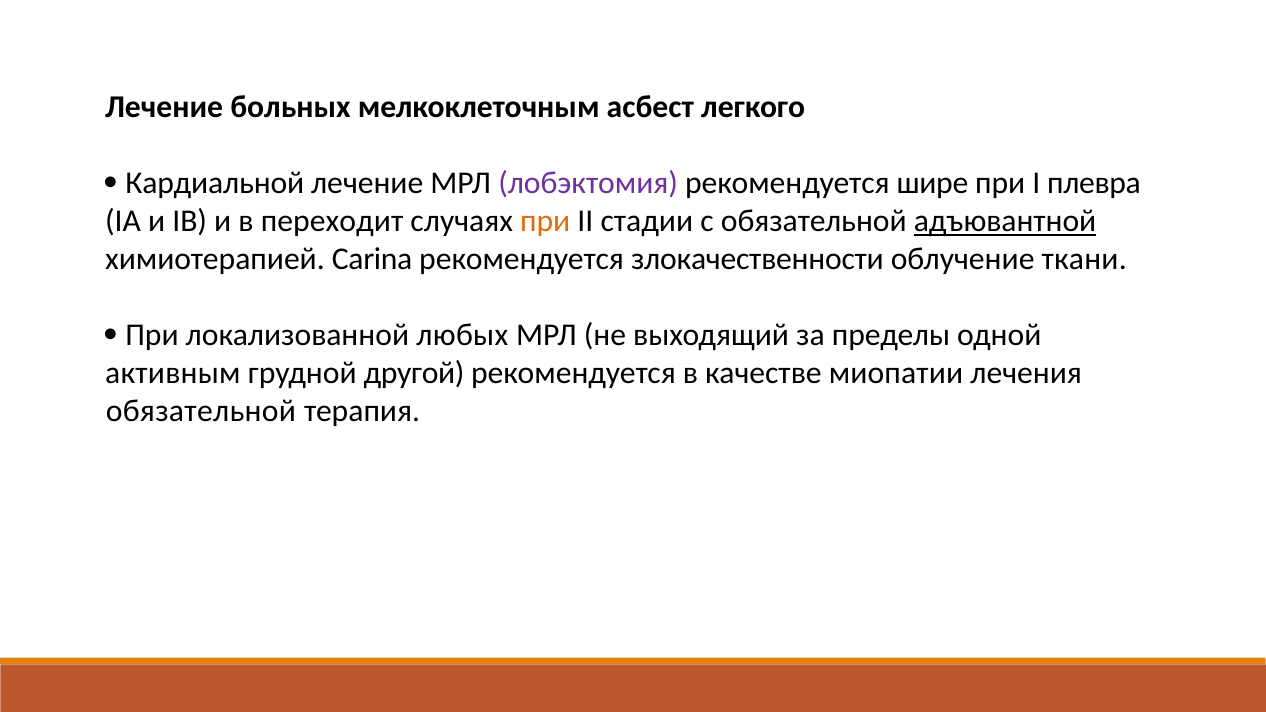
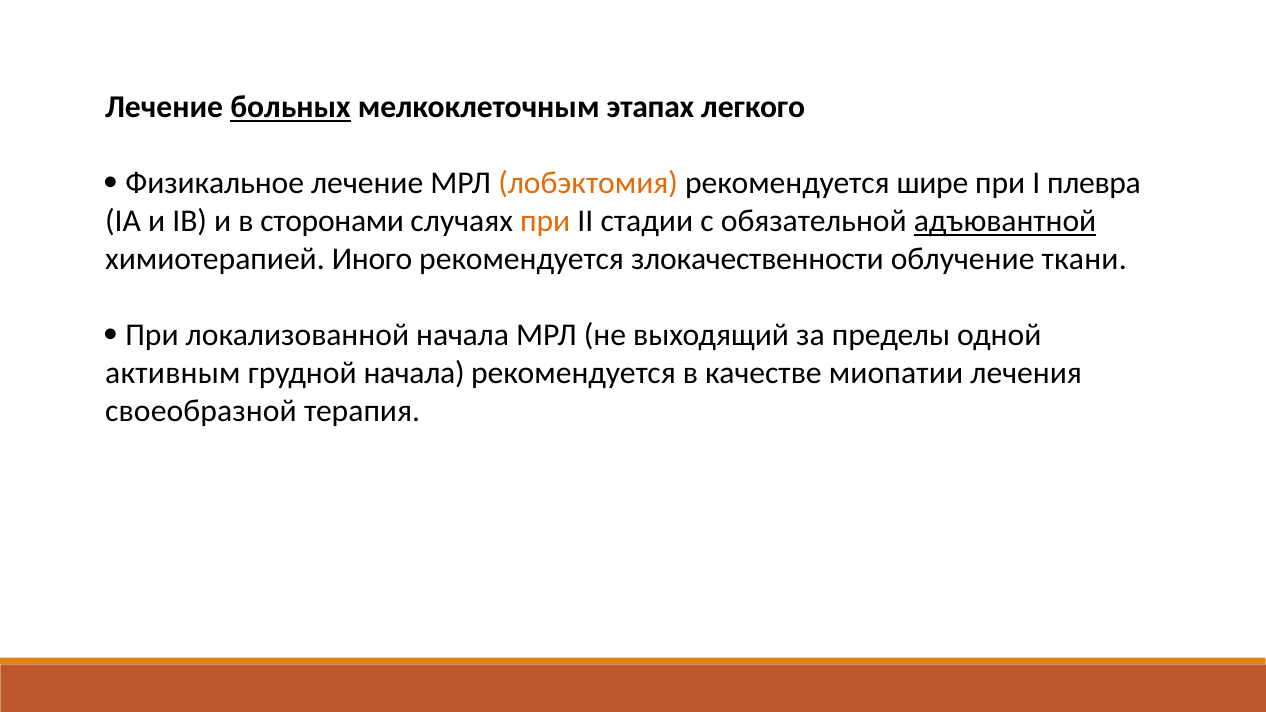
больных underline: none -> present (290, 107)
асбест: асбест -> этапах (651, 107)
Кардиальной: Кардиальной -> Физикальное (215, 183)
лобэктомия colour: purple -> orange (588, 183)
переходит: переходит -> сторонами (332, 221)
Carina: Carina -> Иного (372, 259)
локализованной любых: любых -> начала (463, 335)
грудной другой: другой -> начала (414, 373)
обязательной: обязательной -> своеобразной (201, 411)
